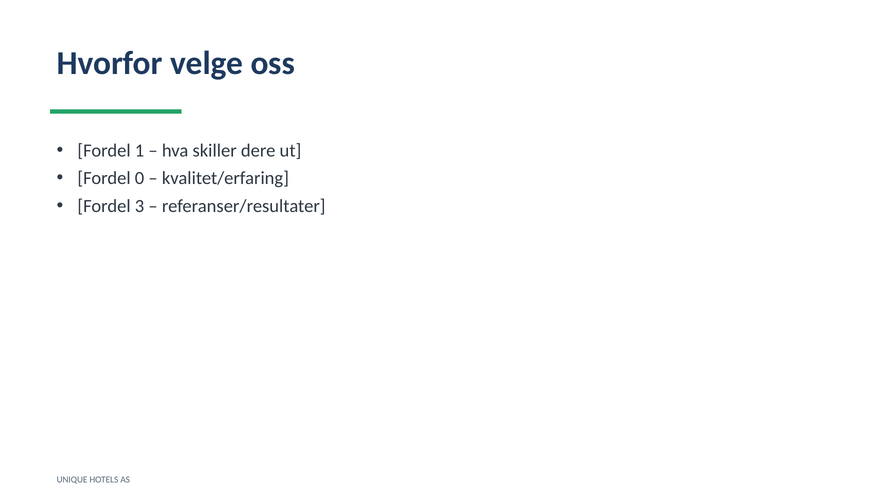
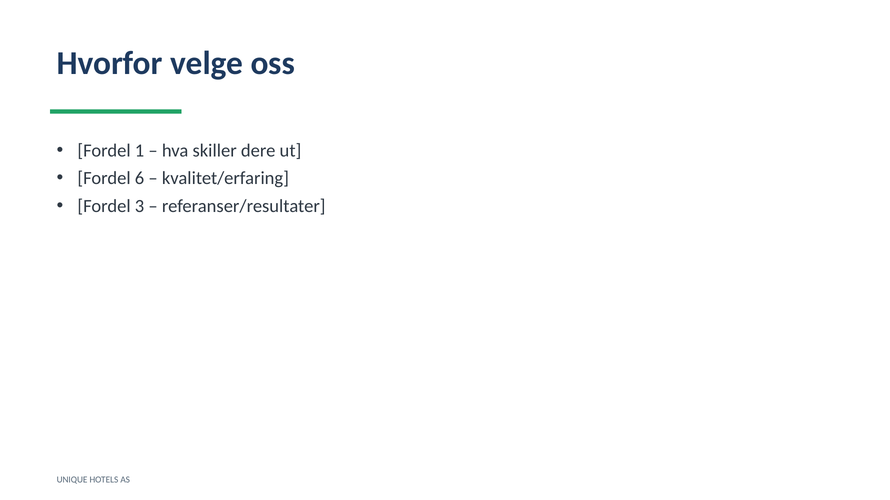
0: 0 -> 6 (140, 179)
